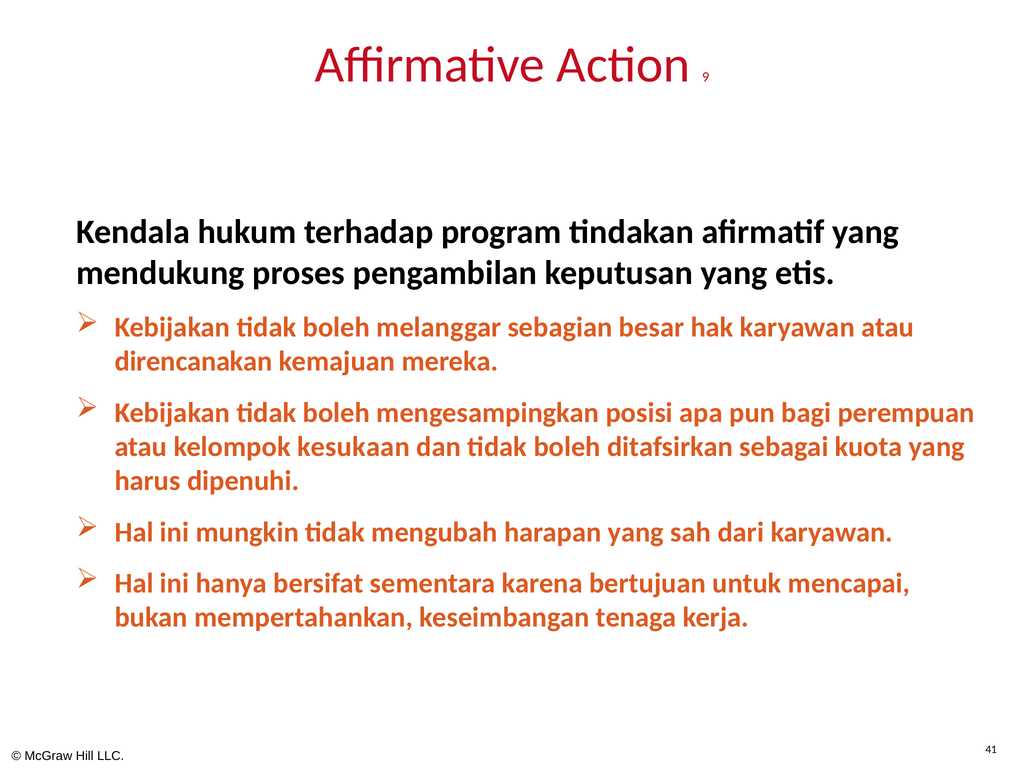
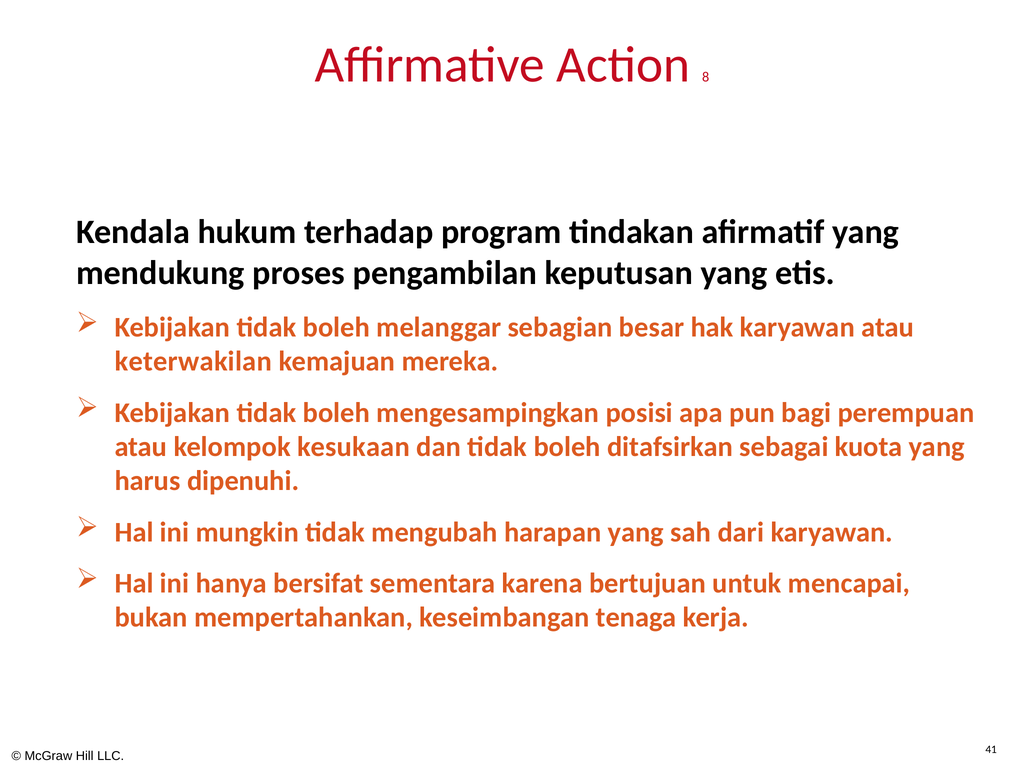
9: 9 -> 8 (706, 77)
direncanakan: direncanakan -> keterwakilan (193, 361)
